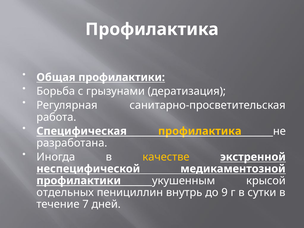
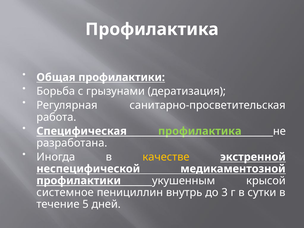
профилактика colour: yellow -> light green (200, 131)
отдельных: отдельных -> системное (65, 193)
9: 9 -> 3 (225, 193)
7: 7 -> 5 (85, 204)
